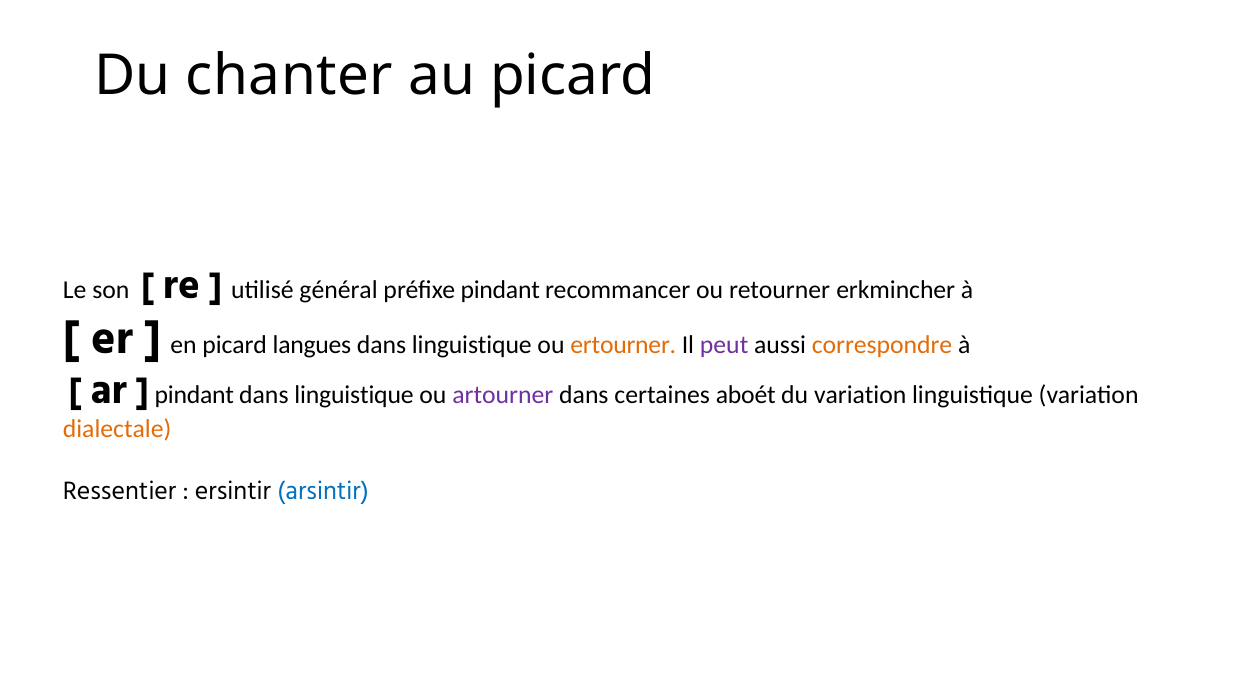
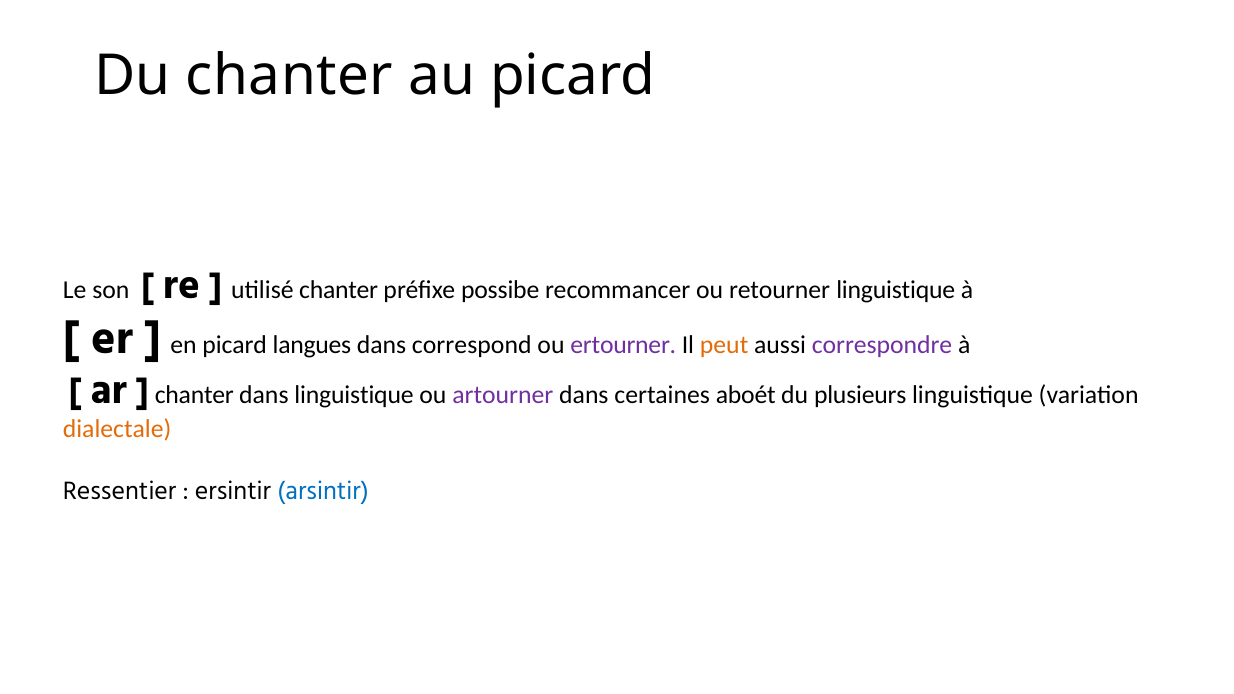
utilisé général: général -> chanter (339, 290)
préfixe pindant: pindant -> possibe (500, 290)
retourner erkmincher: erkmincher -> linguistique (896, 290)
linguistique: linguistique -> correspond (472, 345)
ertourner colour: orange -> purple (623, 345)
peut colour: purple -> orange (724, 345)
correspondre colour: orange -> purple (882, 345)
pindant: pindant -> chanter (194, 395)
du variation: variation -> plusieurs (860, 395)
